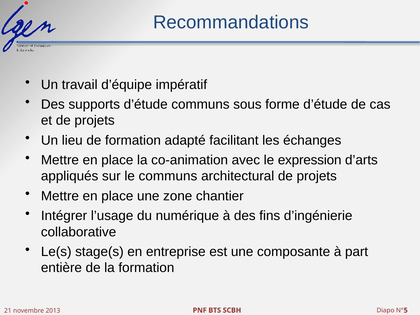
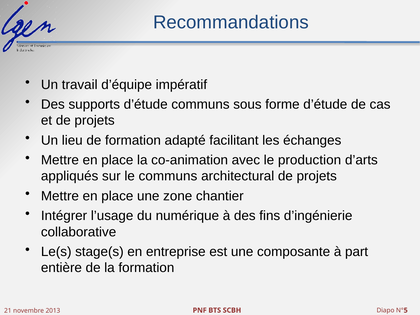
expression: expression -> production (310, 160)
